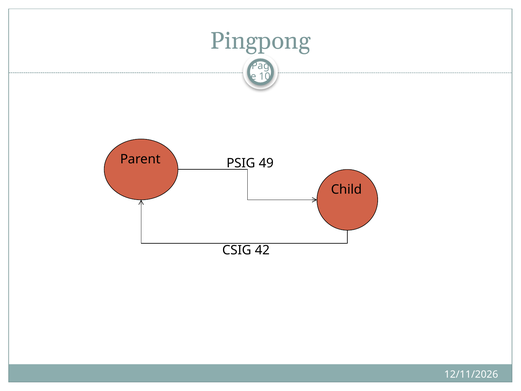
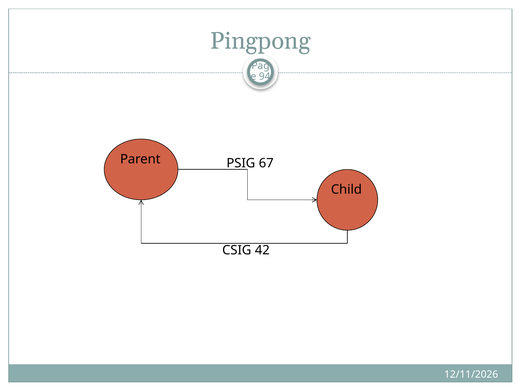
10: 10 -> 94 (265, 76)
49: 49 -> 67 (266, 163)
